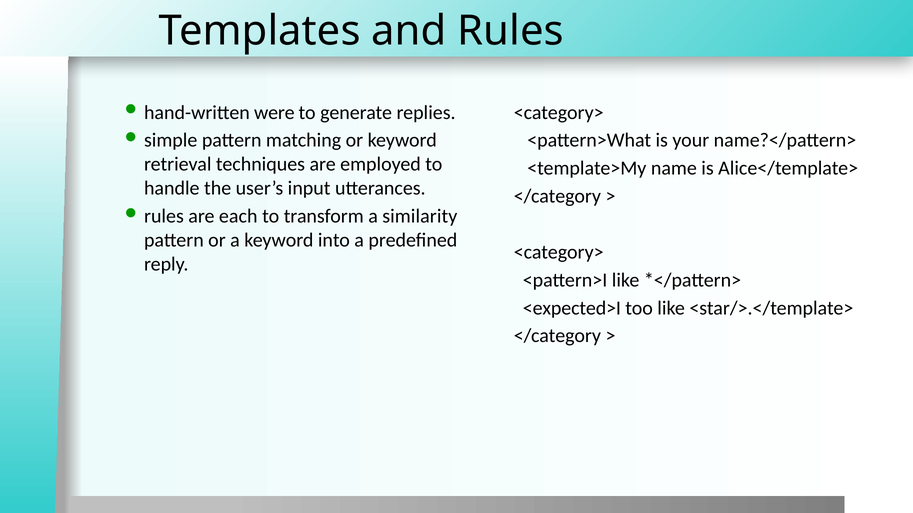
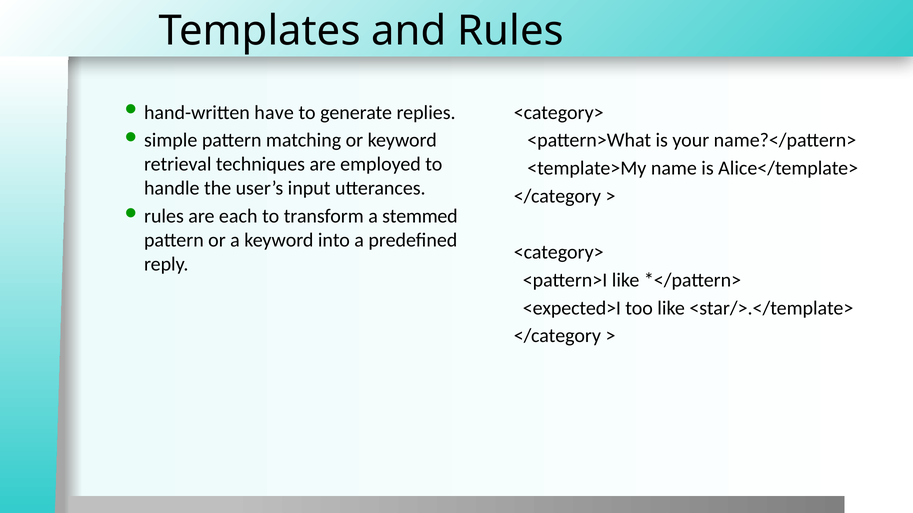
were: were -> have (274, 113)
similarity: similarity -> stemmed (420, 216)
